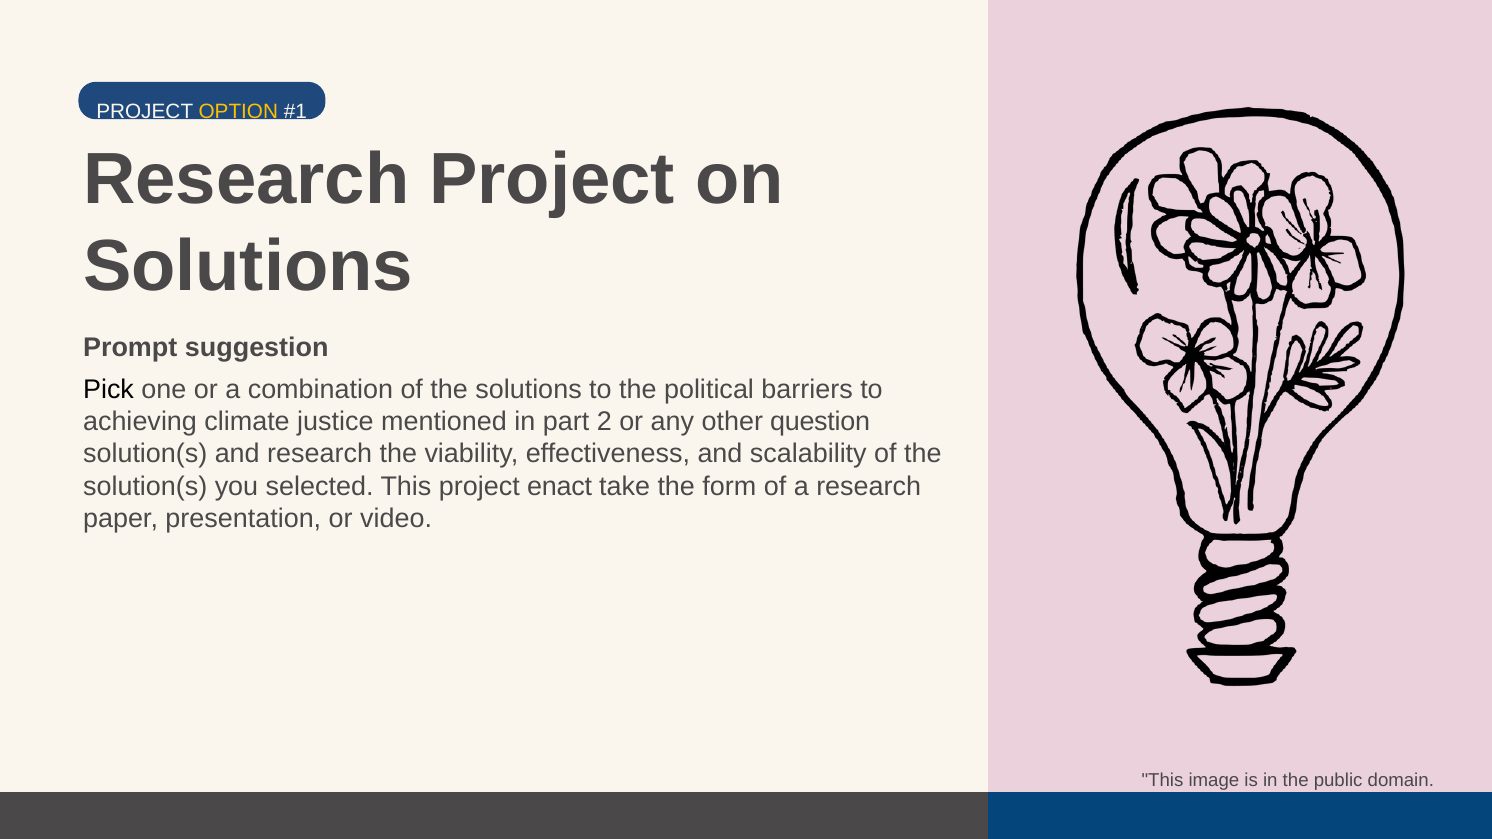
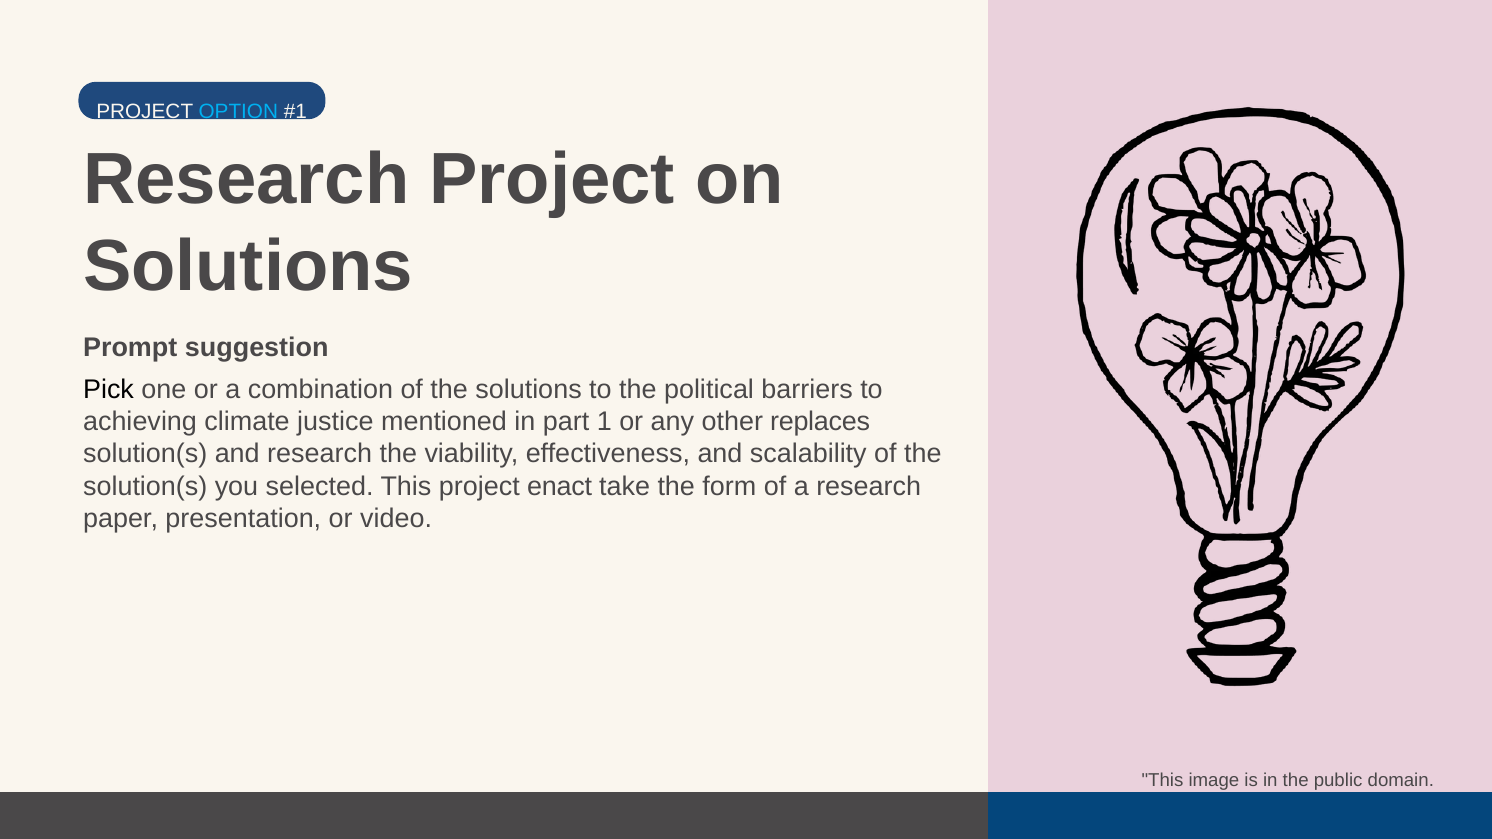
OPTION colour: yellow -> light blue (238, 112)
2: 2 -> 1 (604, 422)
question: question -> replaces (820, 422)
